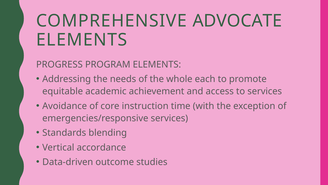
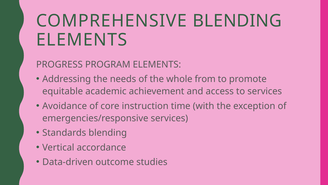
COMPREHENSIVE ADVOCATE: ADVOCATE -> BLENDING (237, 21)
each: each -> from (205, 79)
